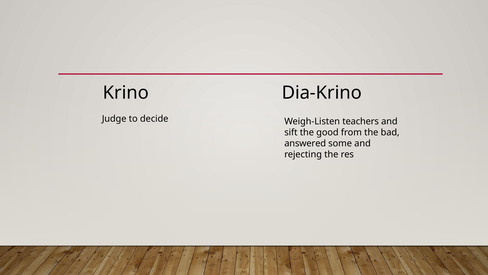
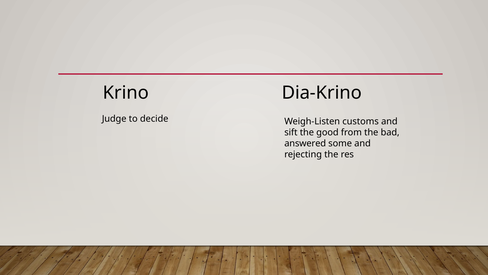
teachers: teachers -> customs (361, 121)
